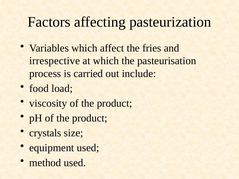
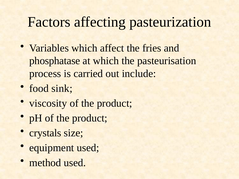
irrespective: irrespective -> phosphatase (55, 61)
load: load -> sink (62, 89)
